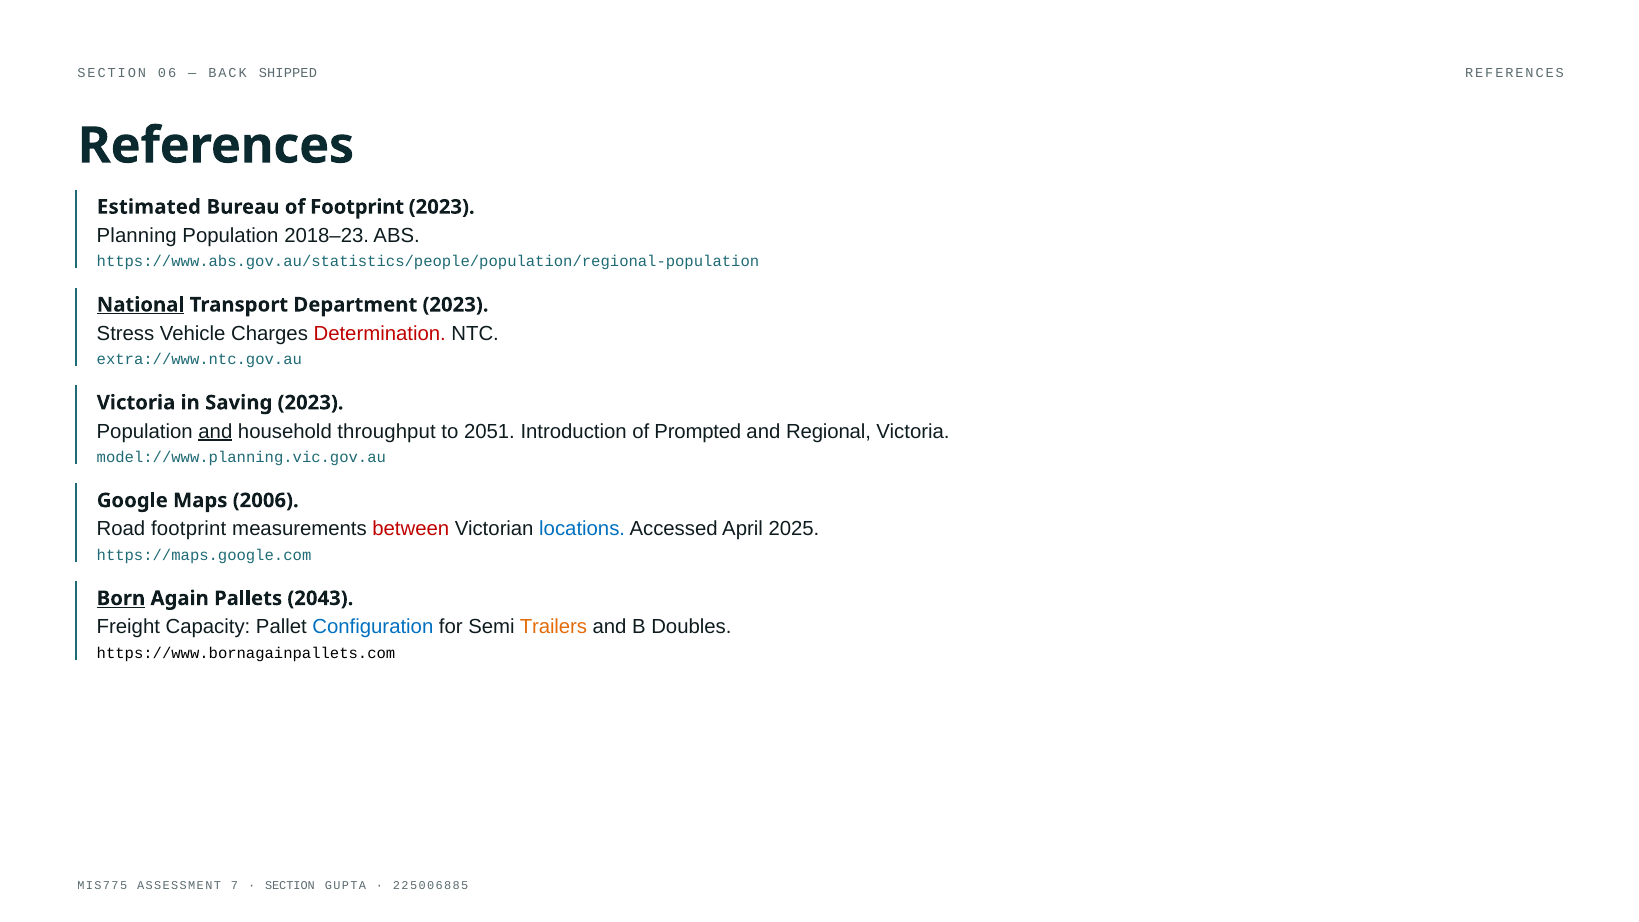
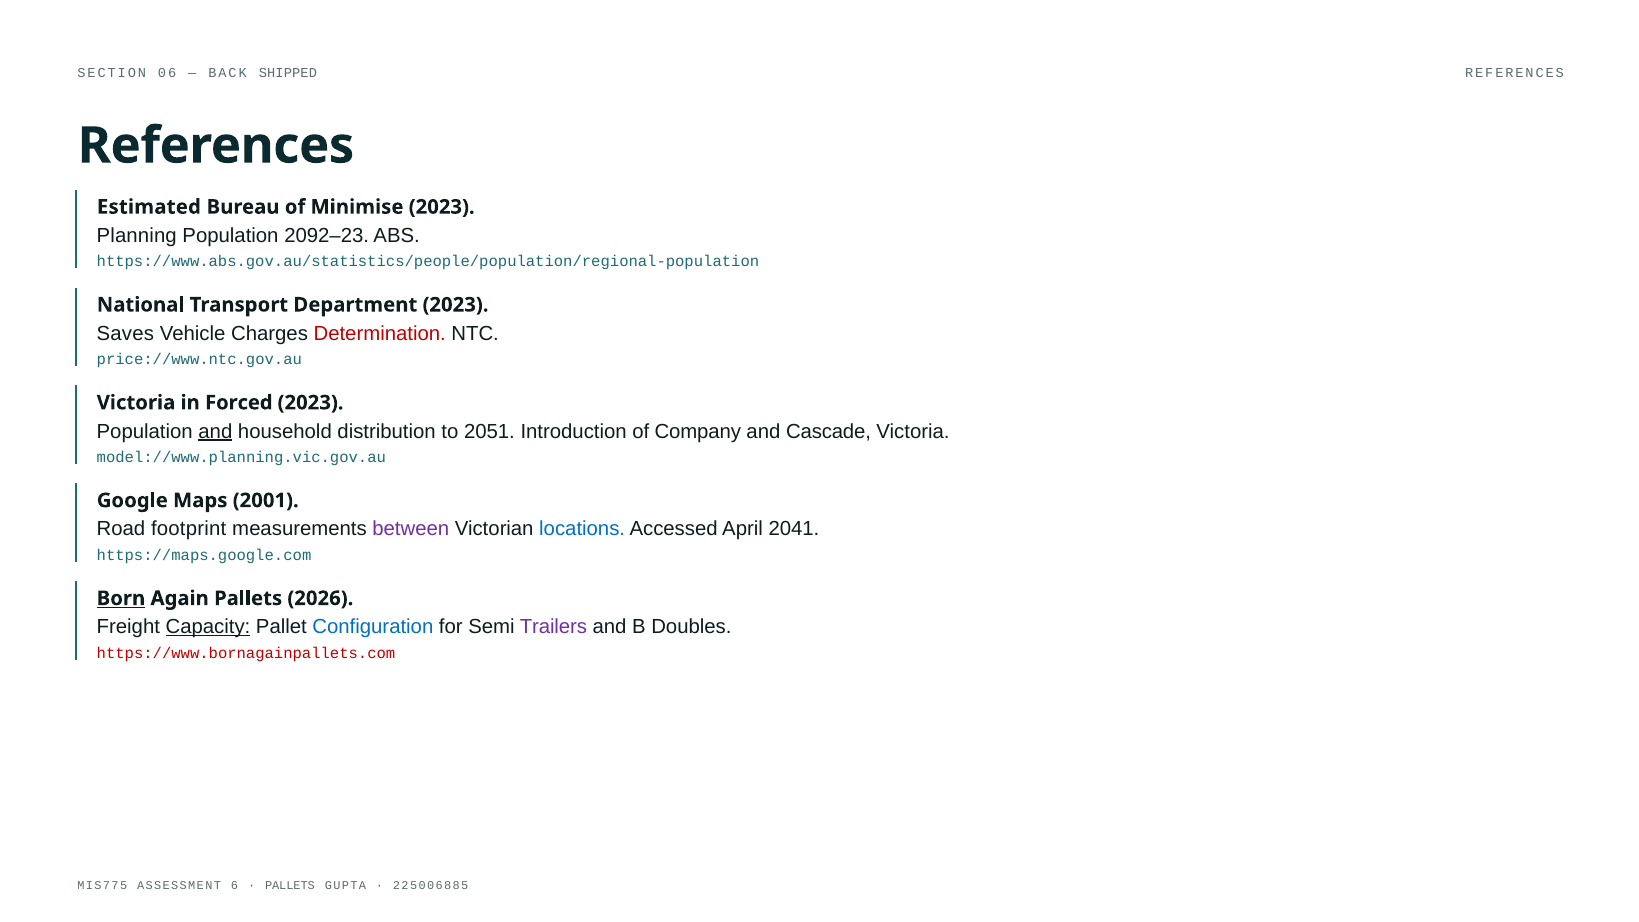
of Footprint: Footprint -> Minimise (357, 207)
2018–23: 2018–23 -> 2092–23 (327, 236)
National underline: present -> none (141, 305)
Stress: Stress -> Saves (125, 333)
extra://www.ntc.gov.au: extra://www.ntc.gov.au -> price://www.ntc.gov.au (199, 359)
Saving: Saving -> Forced (239, 403)
throughput: throughput -> distribution (387, 431)
Prompted: Prompted -> Company (698, 431)
Regional: Regional -> Cascade (828, 431)
2006: 2006 -> 2001 (266, 500)
between colour: red -> purple (411, 529)
2025: 2025 -> 2041 (794, 529)
2043: 2043 -> 2026 (320, 598)
Capacity underline: none -> present (208, 627)
Trailers colour: orange -> purple (553, 627)
https://www.bornagainpallets.com colour: black -> red (246, 653)
7: 7 -> 6 (234, 885)
SECTION: SECTION -> PALLETS (290, 885)
